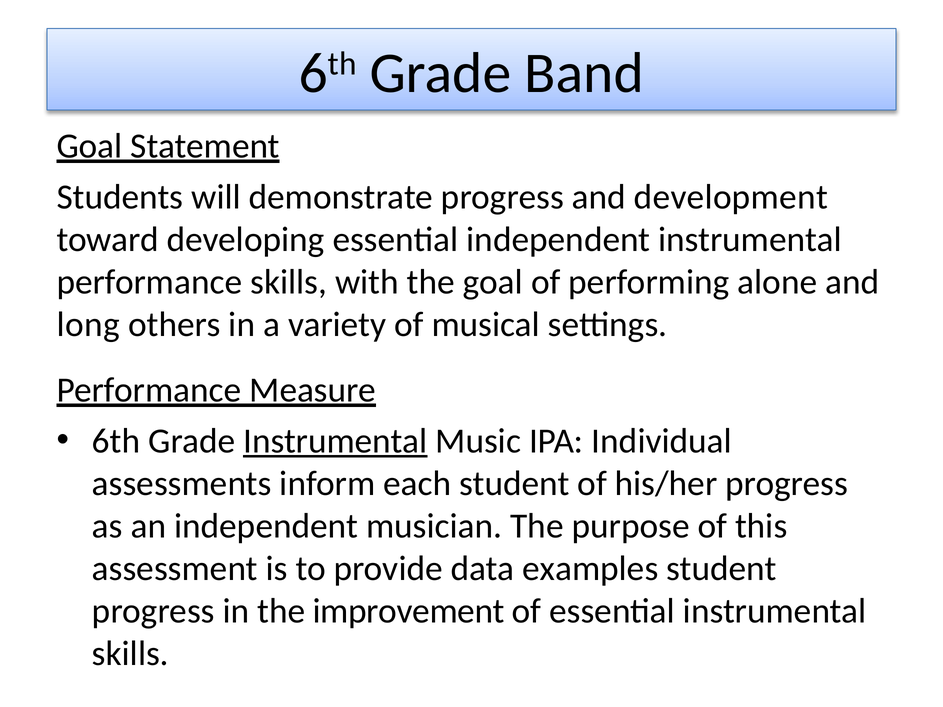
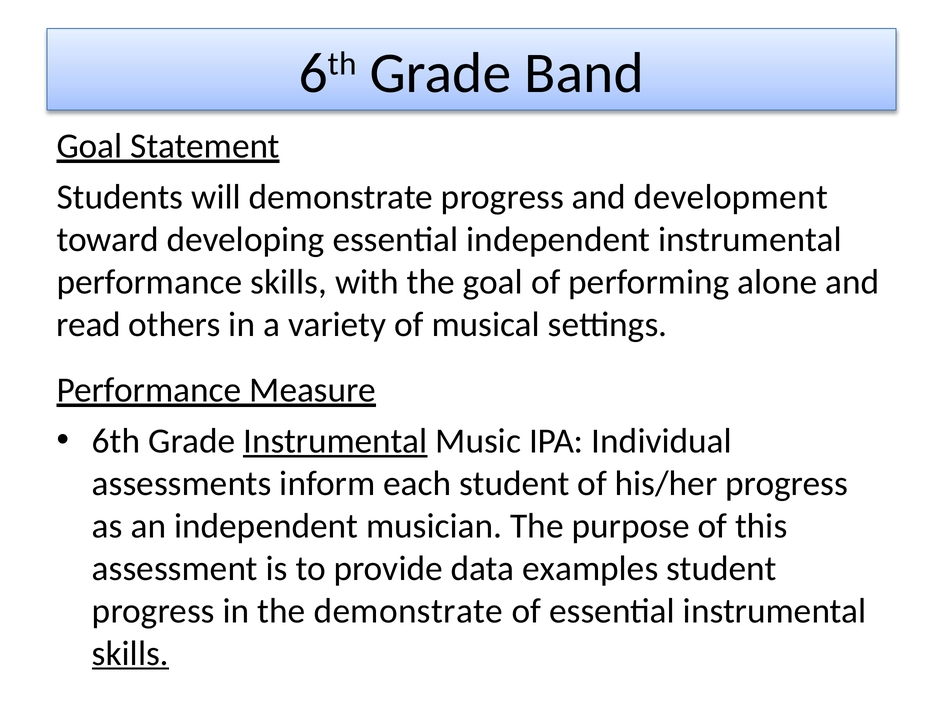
long: long -> read (89, 325)
the improvement: improvement -> demonstrate (408, 611)
skills underline: none -> present (130, 654)
